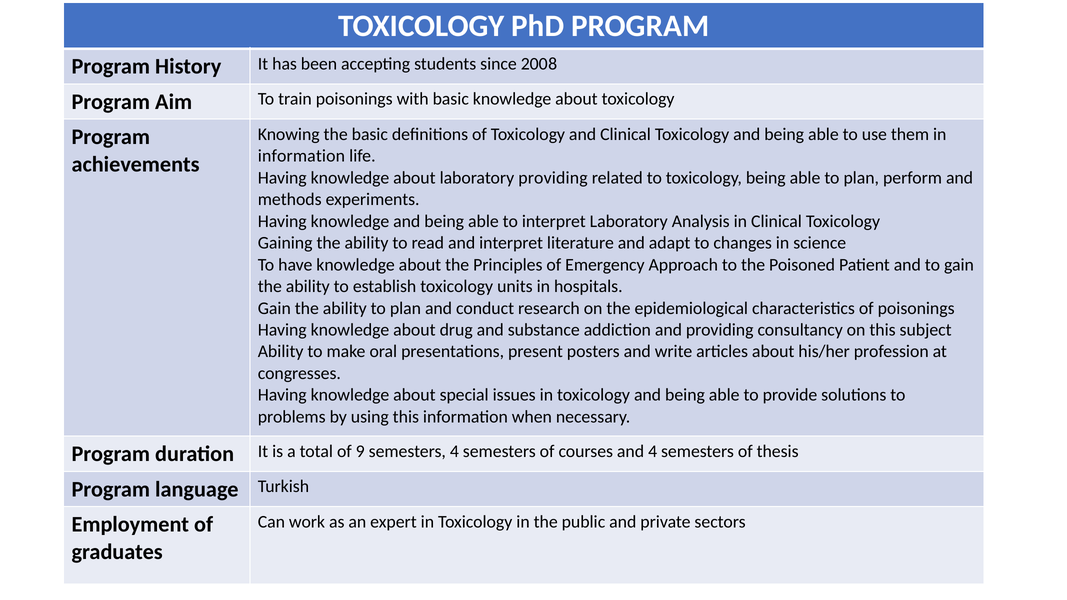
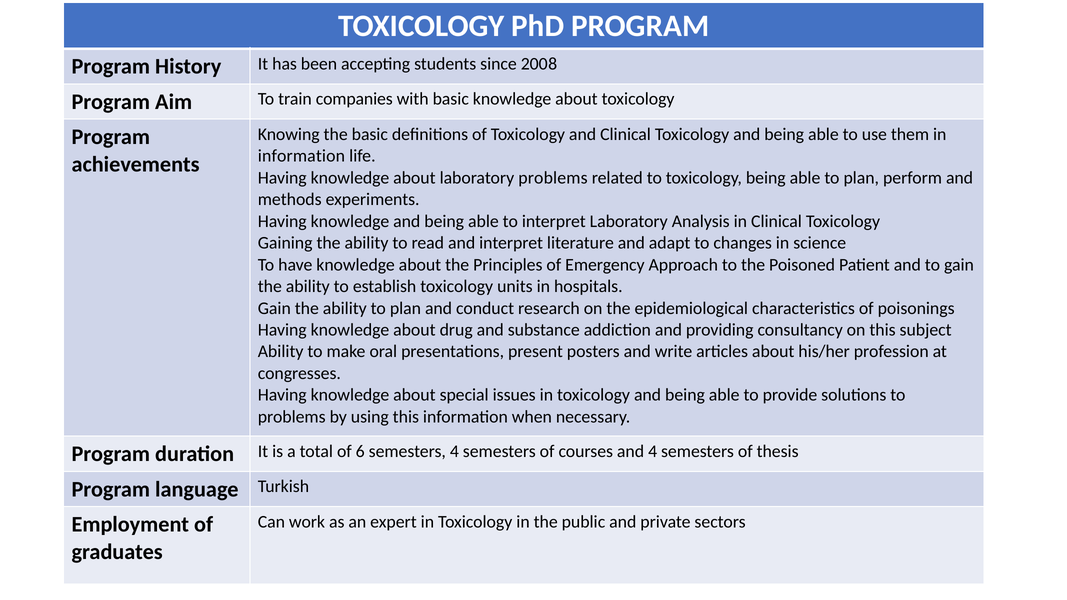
train poisonings: poisonings -> companies (354, 99)
laboratory providing: providing -> problems (553, 178)
9: 9 -> 6 (360, 451)
